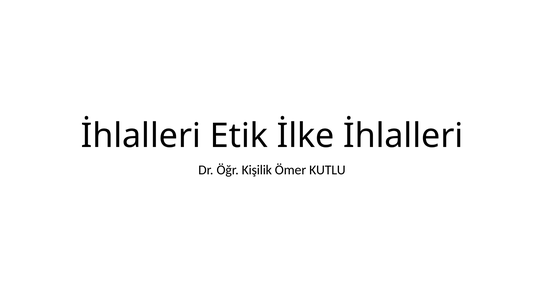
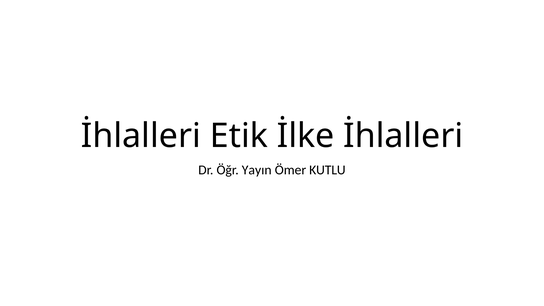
Kişilik: Kişilik -> Yayın (257, 170)
